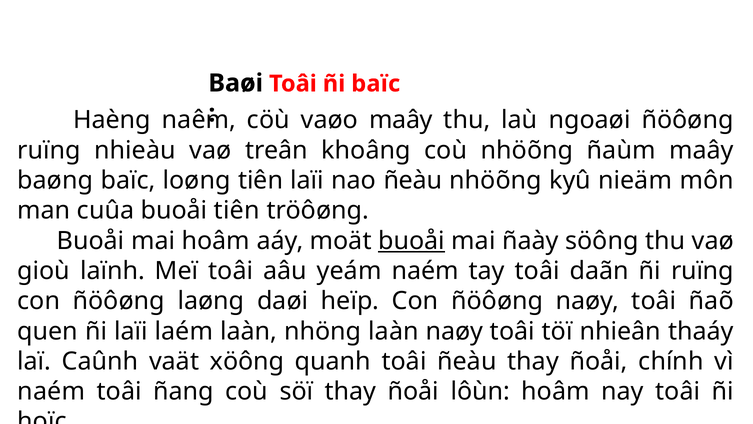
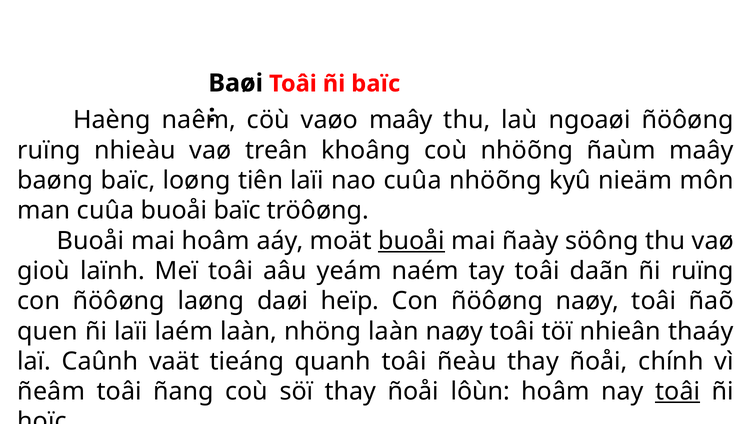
nao ñeàu: ñeàu -> cuûa (413, 180)
buoåi tiên: tiên -> baïc (237, 210)
xöông: xöông -> tieáng (247, 361)
naém: naém -> ñeâm (51, 391)
toâi underline: none -> present (678, 391)
